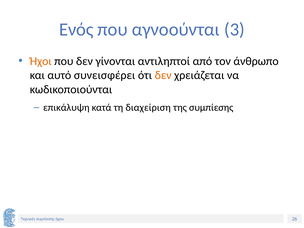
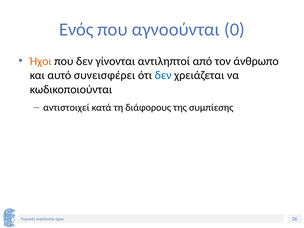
3: 3 -> 0 (234, 29)
δεν colour: orange -> blue (163, 75)
επικάλυψη: επικάλυψη -> αντιστοιχεί (66, 108)
διαχείριση: διαχείριση -> διάφορους (148, 108)
